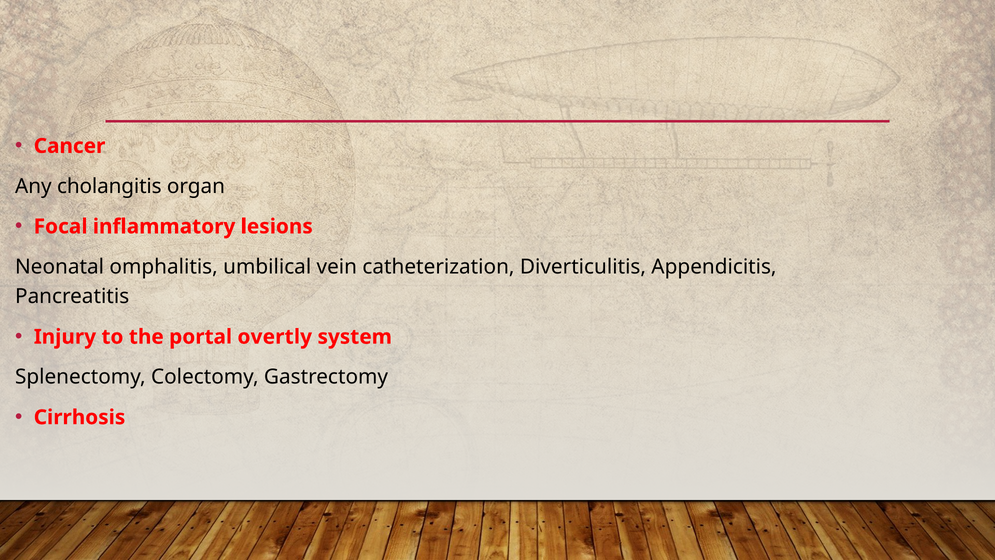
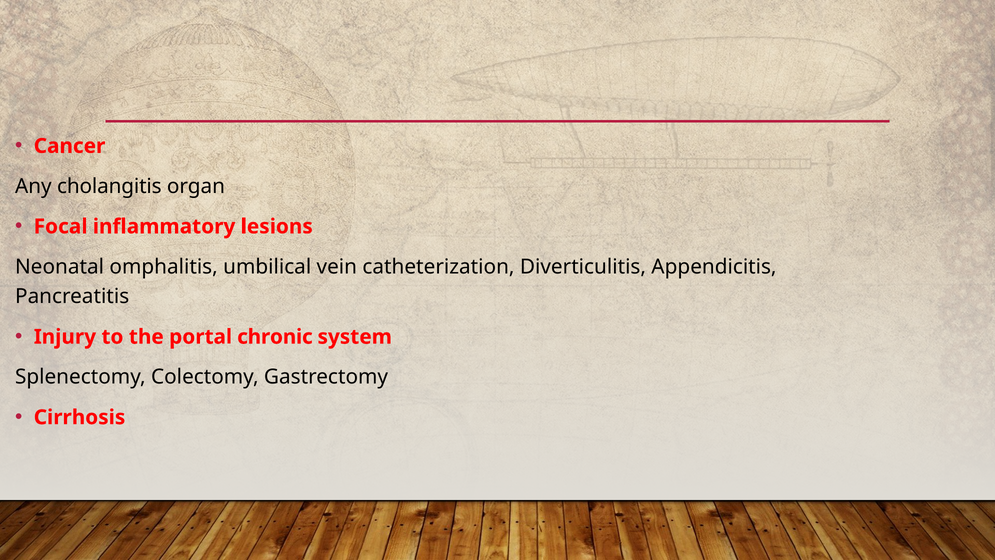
overtly: overtly -> chronic (275, 337)
